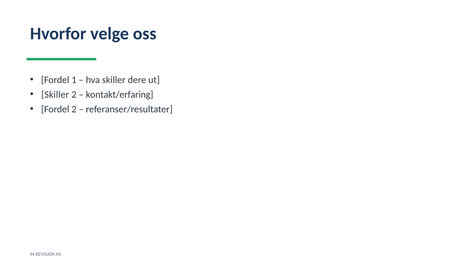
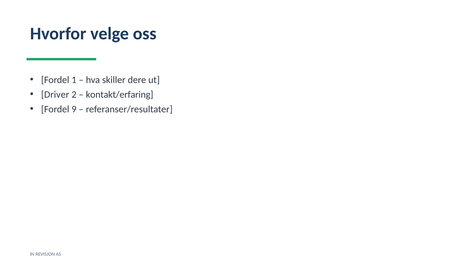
Skiller: Skiller -> Driver (55, 95)
Fordel 2: 2 -> 9 (74, 109)
